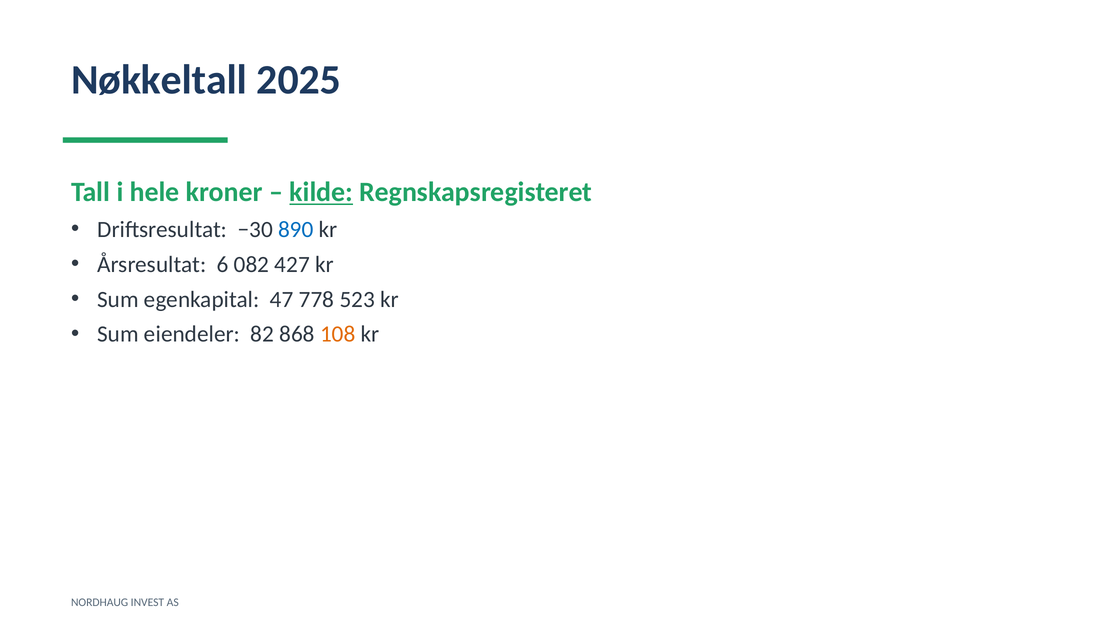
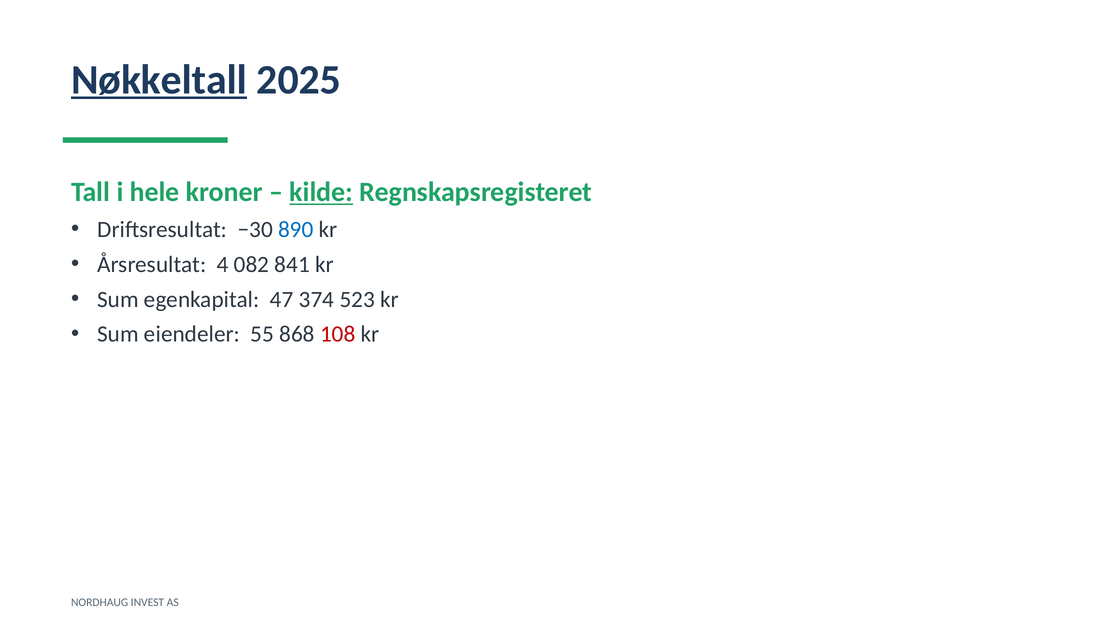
Nøkkeltall underline: none -> present (159, 80)
6: 6 -> 4 (223, 265)
427: 427 -> 841 (292, 265)
778: 778 -> 374 (317, 300)
82: 82 -> 55 (262, 334)
108 colour: orange -> red (338, 334)
